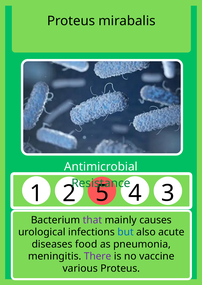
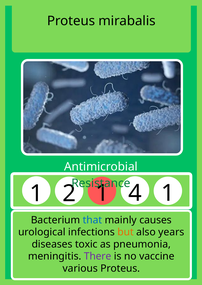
2 5: 5 -> 1 (102, 194)
4 3: 3 -> 1 (168, 194)
that colour: purple -> blue (92, 221)
but colour: blue -> orange (126, 233)
acute: acute -> years (171, 233)
food: food -> toxic (86, 245)
